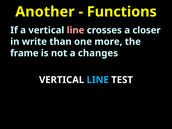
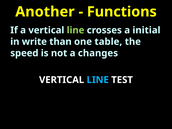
line colour: pink -> light green (76, 30)
closer: closer -> initial (146, 30)
more: more -> table (108, 42)
frame: frame -> speed (24, 53)
